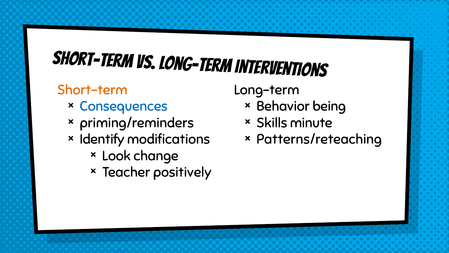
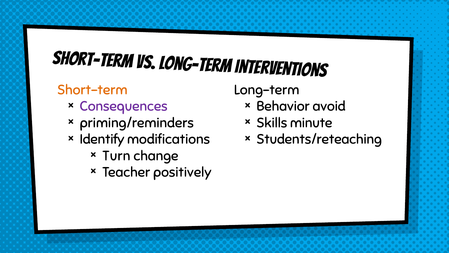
Consequences colour: blue -> purple (124, 106)
being: being -> avoid (329, 106)
Patterns/reteaching: Patterns/reteaching -> Students/reteaching (319, 139)
Look: Look -> Turn (116, 156)
